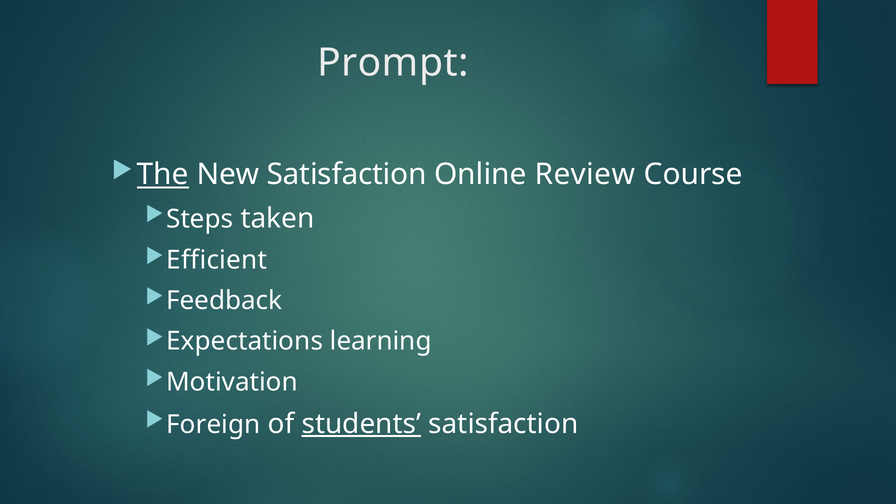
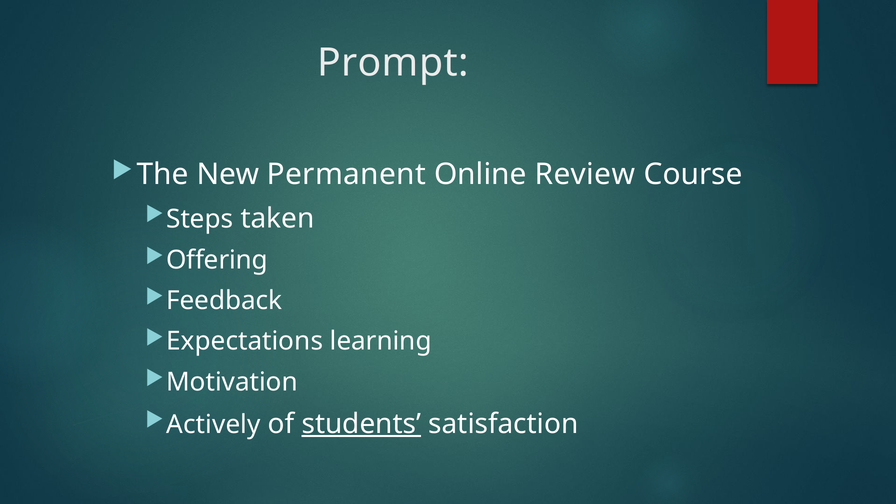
The underline: present -> none (163, 175)
New Satisfaction: Satisfaction -> Permanent (346, 175)
Efficient: Efficient -> Offering (217, 260)
Foreign: Foreign -> Actively (213, 425)
